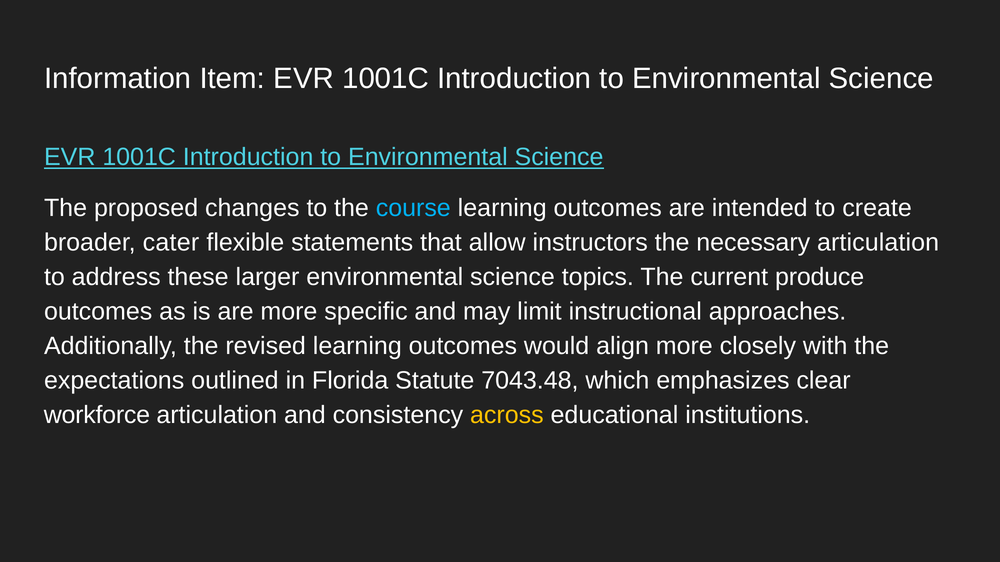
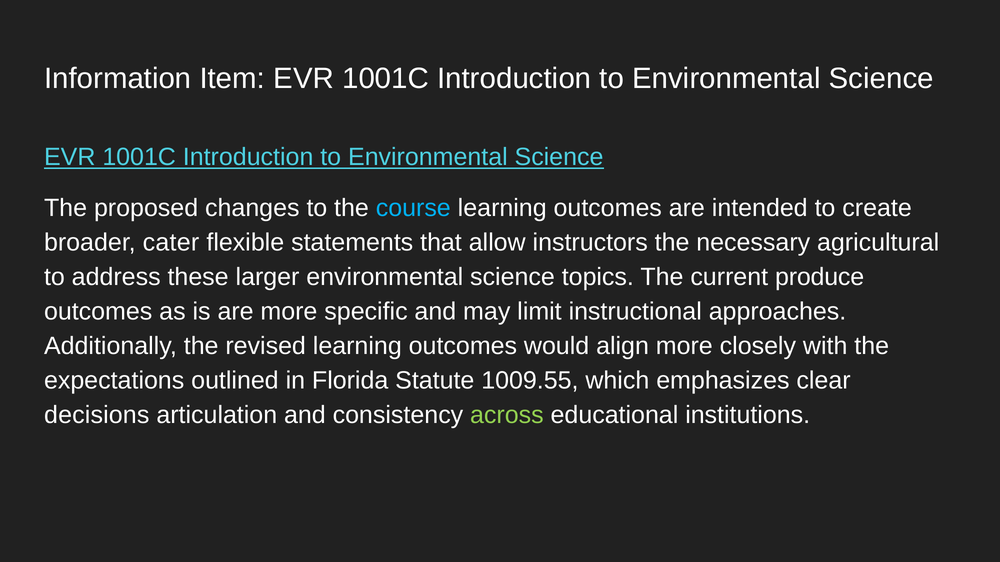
necessary articulation: articulation -> agricultural (878, 243)
7043.48: 7043.48 -> 1009.55 (530, 381)
workforce: workforce -> decisions (97, 415)
across colour: yellow -> light green (507, 415)
